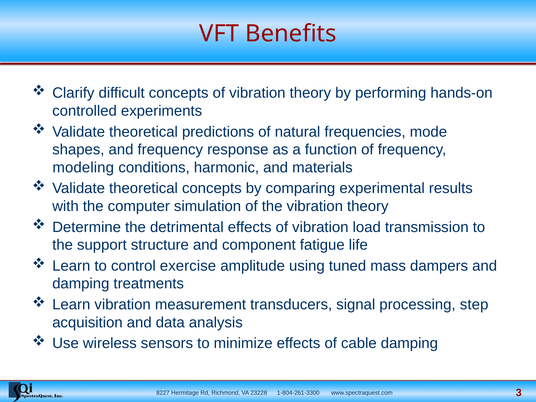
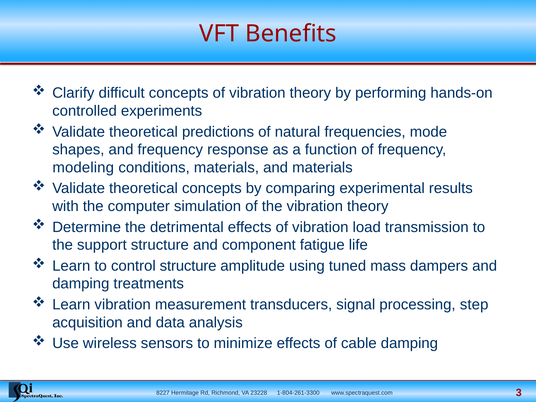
conditions harmonic: harmonic -> materials (226, 168)
control exercise: exercise -> structure (188, 266)
